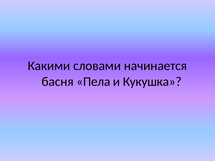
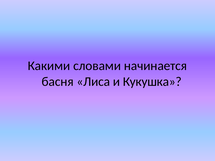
Пела: Пела -> Лиса (93, 82)
